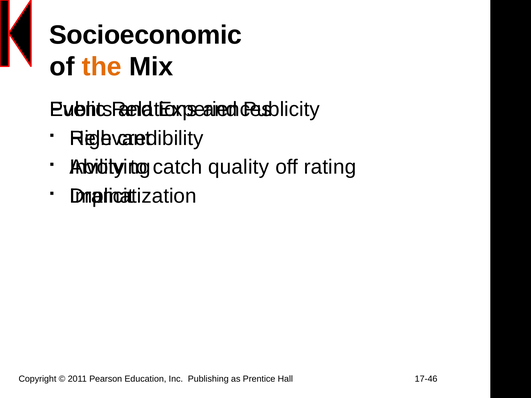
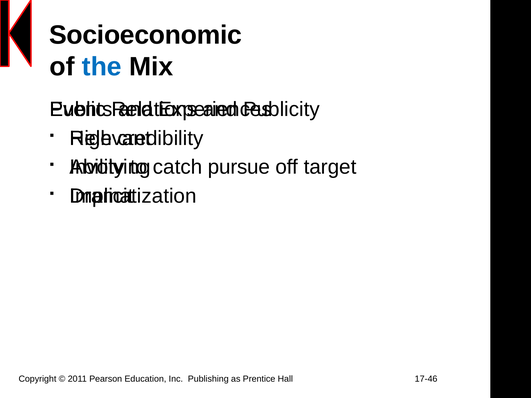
the colour: orange -> blue (102, 67)
quality: quality -> pursue (239, 167)
rating: rating -> target (330, 167)
